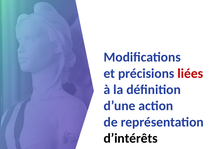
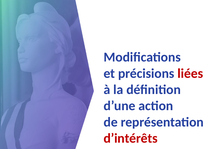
d’intérêts colour: black -> red (131, 138)
